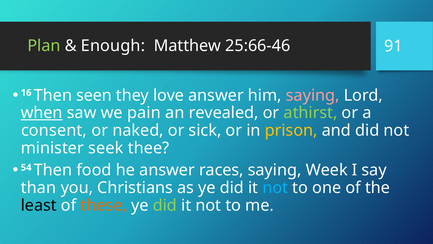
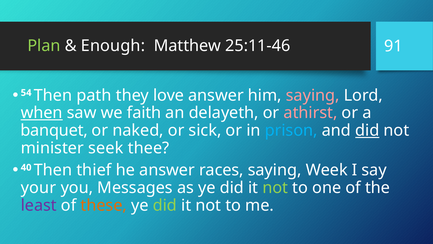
25:66-46: 25:66-46 -> 25:11-46 (258, 46)
16: 16 -> 54 (26, 93)
seen: seen -> path (94, 95)
pain: pain -> faith (144, 113)
revealed: revealed -> delayeth (224, 113)
athirst colour: light green -> pink (310, 113)
consent: consent -> banquet (54, 130)
prison colour: yellow -> light blue (291, 130)
did underline: none -> present (367, 130)
54: 54 -> 40 (26, 167)
food: food -> thief (94, 170)
than: than -> your (39, 187)
Christians: Christians -> Messages (135, 187)
not colour: light blue -> light green (275, 187)
least colour: black -> purple (39, 205)
